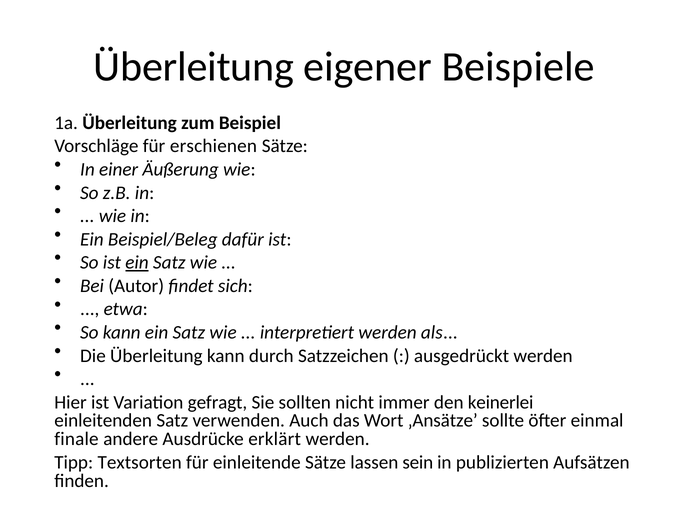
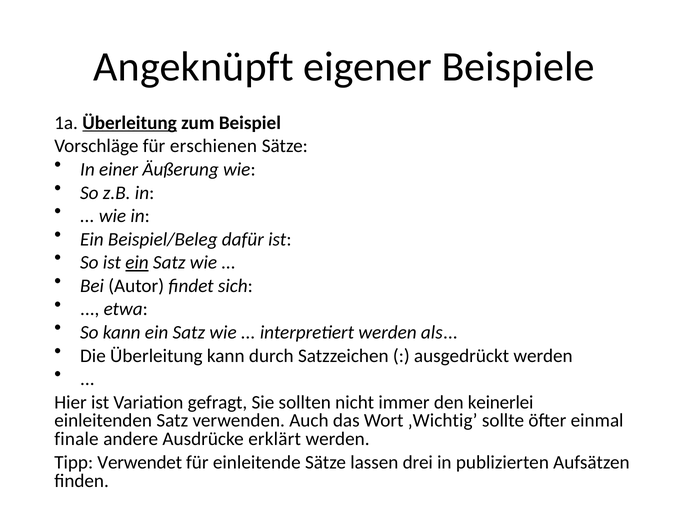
Überleitung: Überleitung -> Angeknüpft (194, 67)
Überleitung underline: none -> present (130, 123)
‚Ansätze: ‚Ansätze -> ‚Wichtig (443, 420)
Textsorten: Textsorten -> Verwendet (140, 462)
sein: sein -> drei (418, 462)
